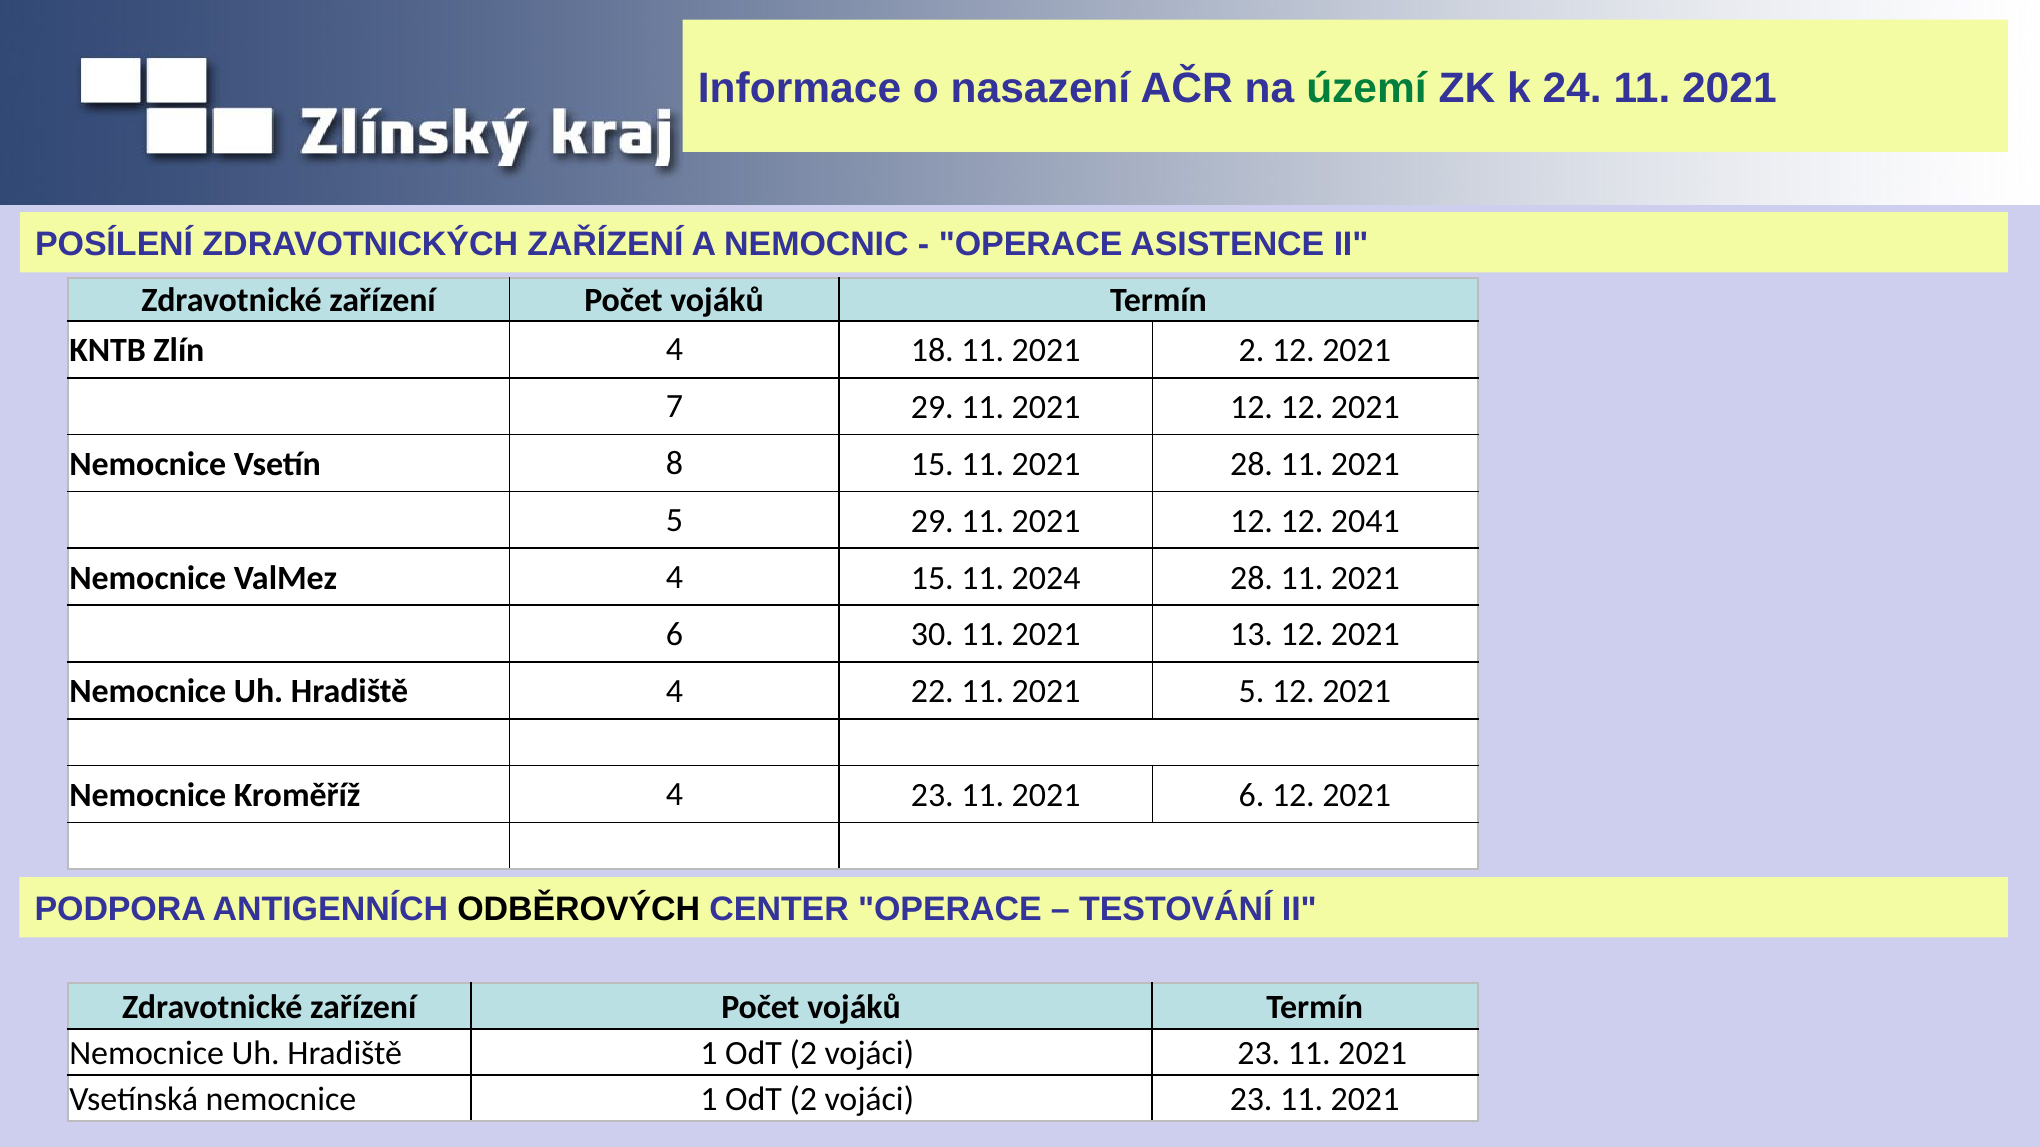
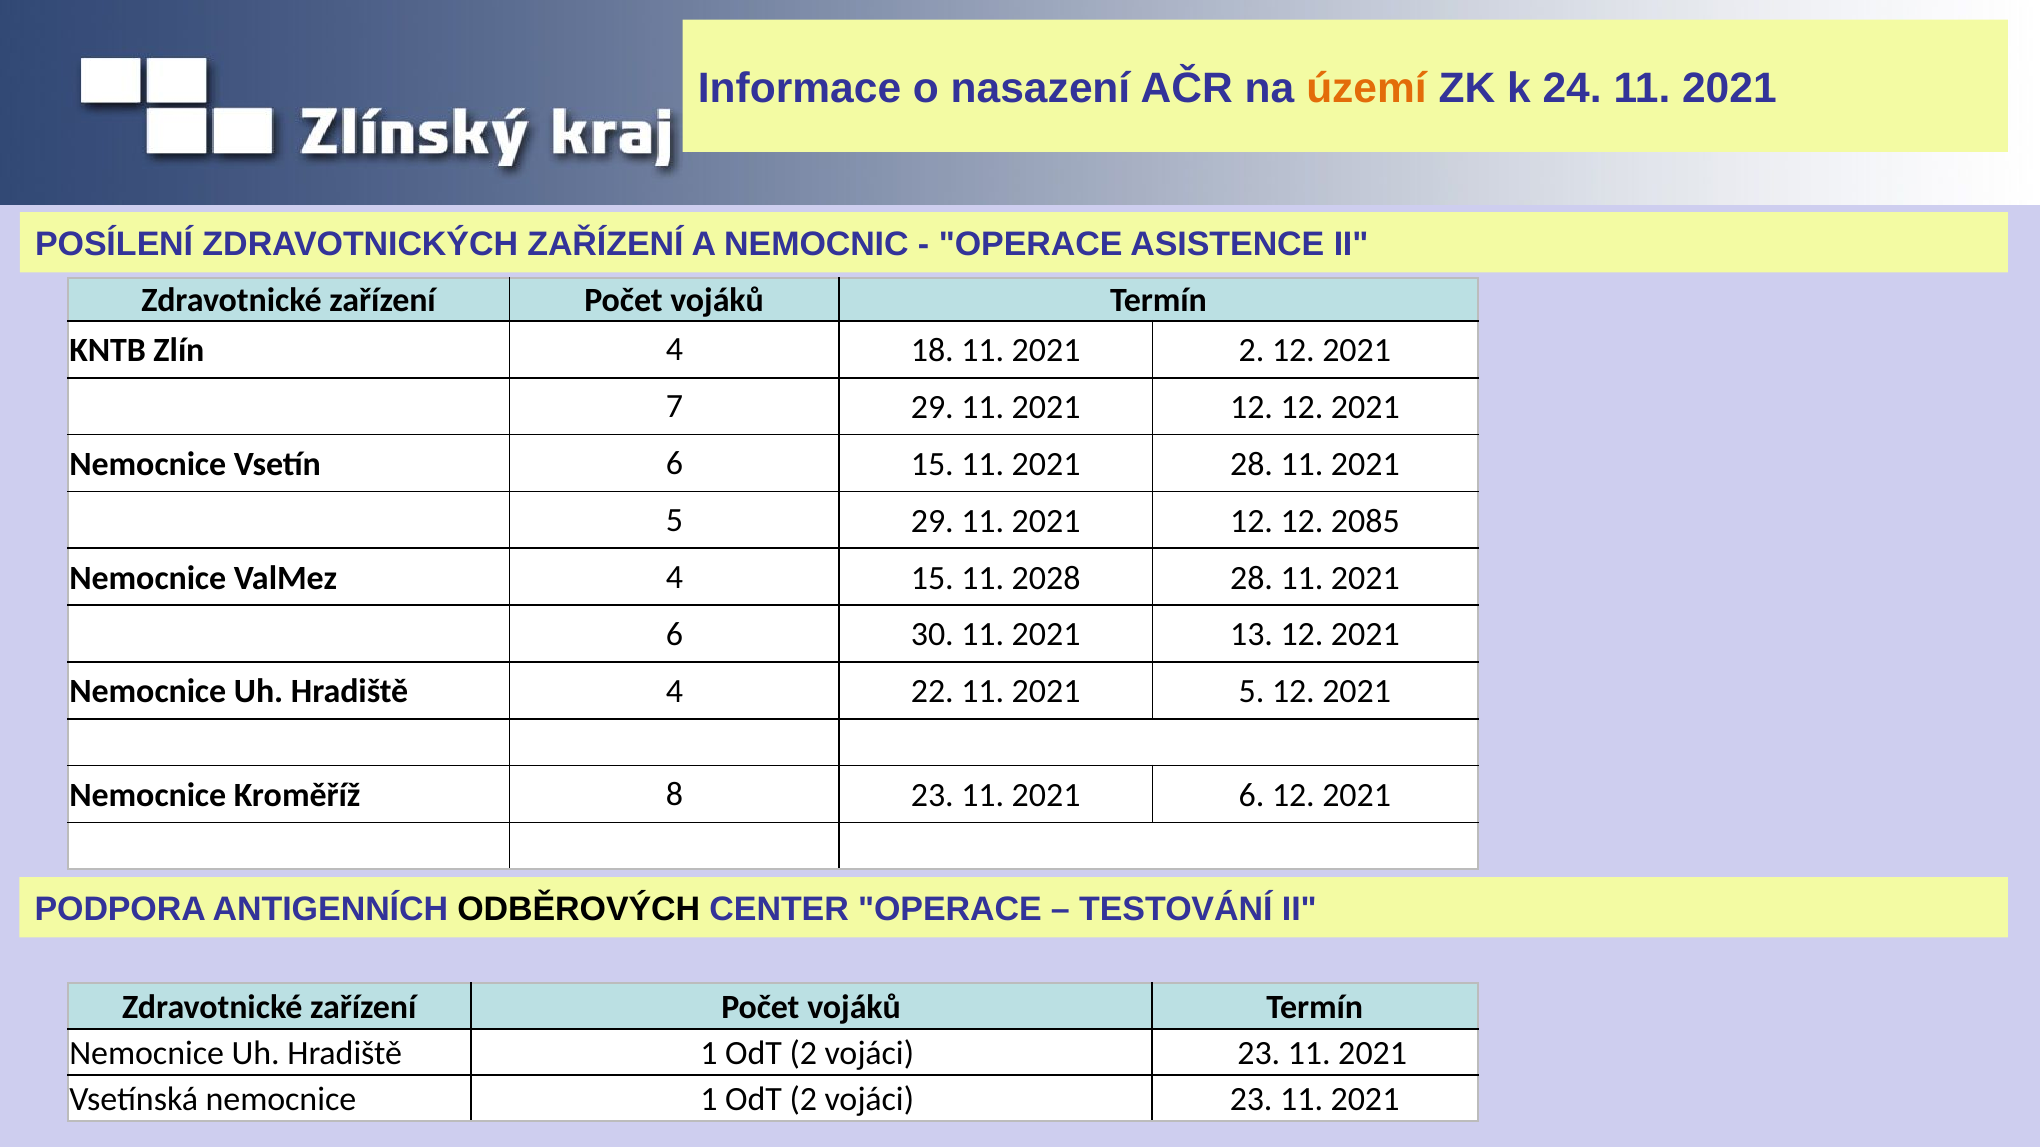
území colour: green -> orange (1366, 89)
Vsetín 8: 8 -> 6 (674, 464)
2041: 2041 -> 2085 (1365, 521)
2024: 2024 -> 2028 (1046, 578)
Kroměříž 4: 4 -> 8 (674, 795)
